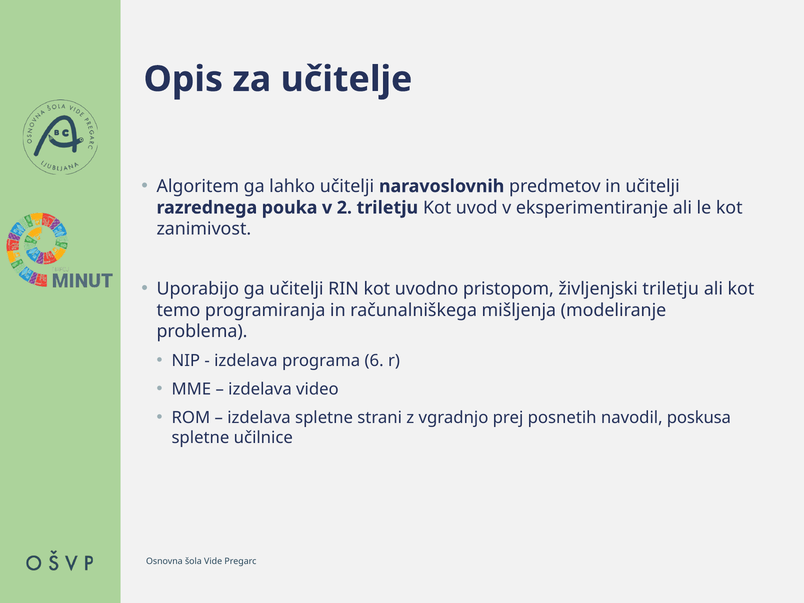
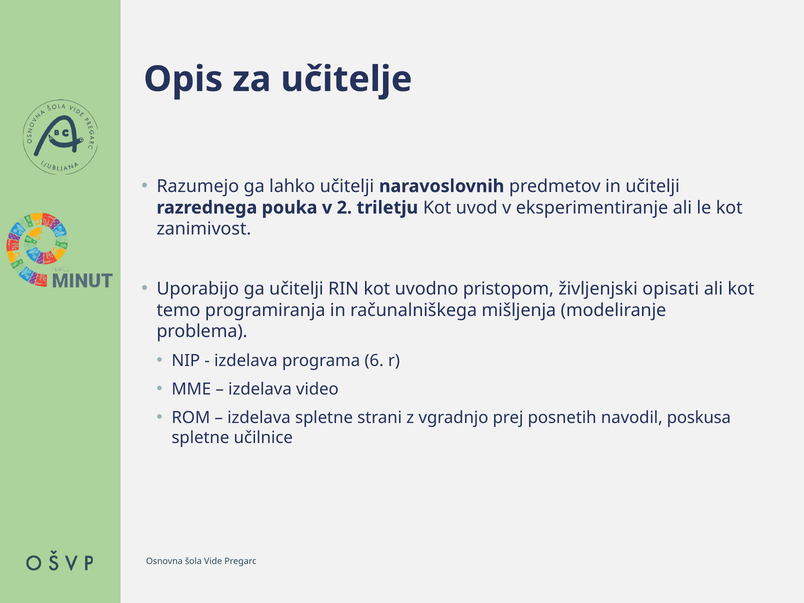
Algoritem: Algoritem -> Razumejo (198, 186)
življenjski triletju: triletju -> opisati (671, 289)
